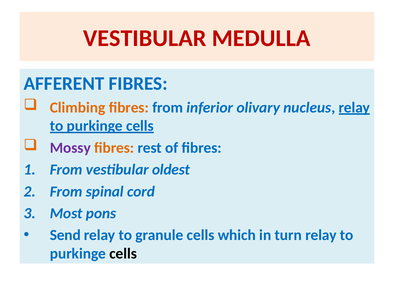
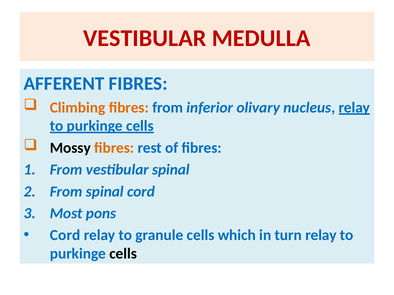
Mossy colour: purple -> black (70, 148)
vestibular oldest: oldest -> spinal (171, 170)
Send: Send -> Cord (65, 236)
